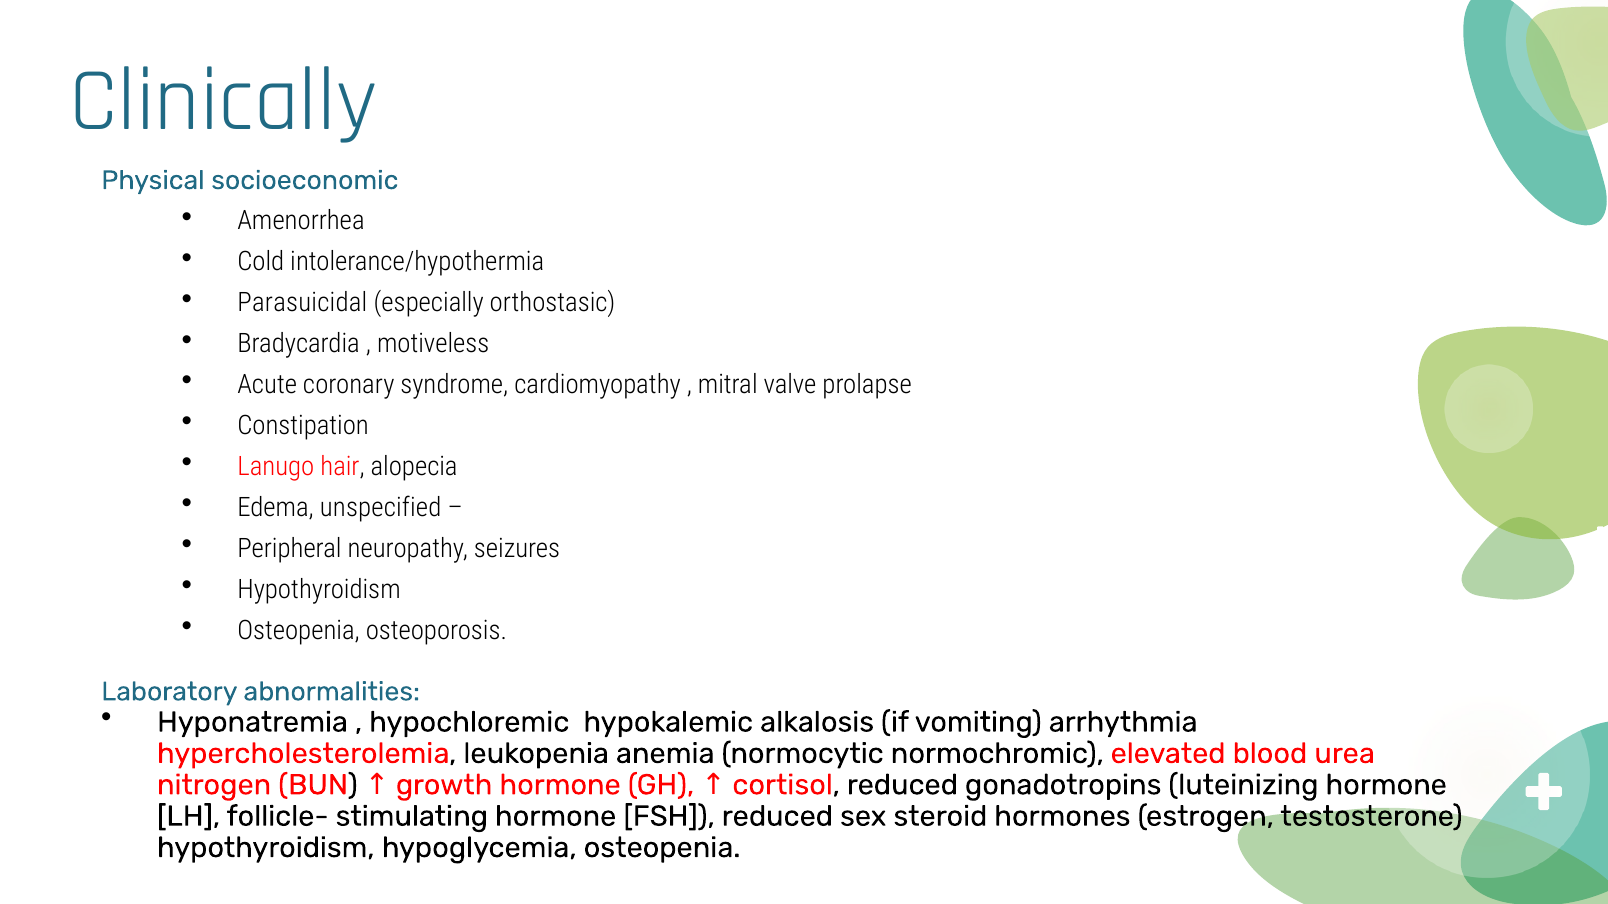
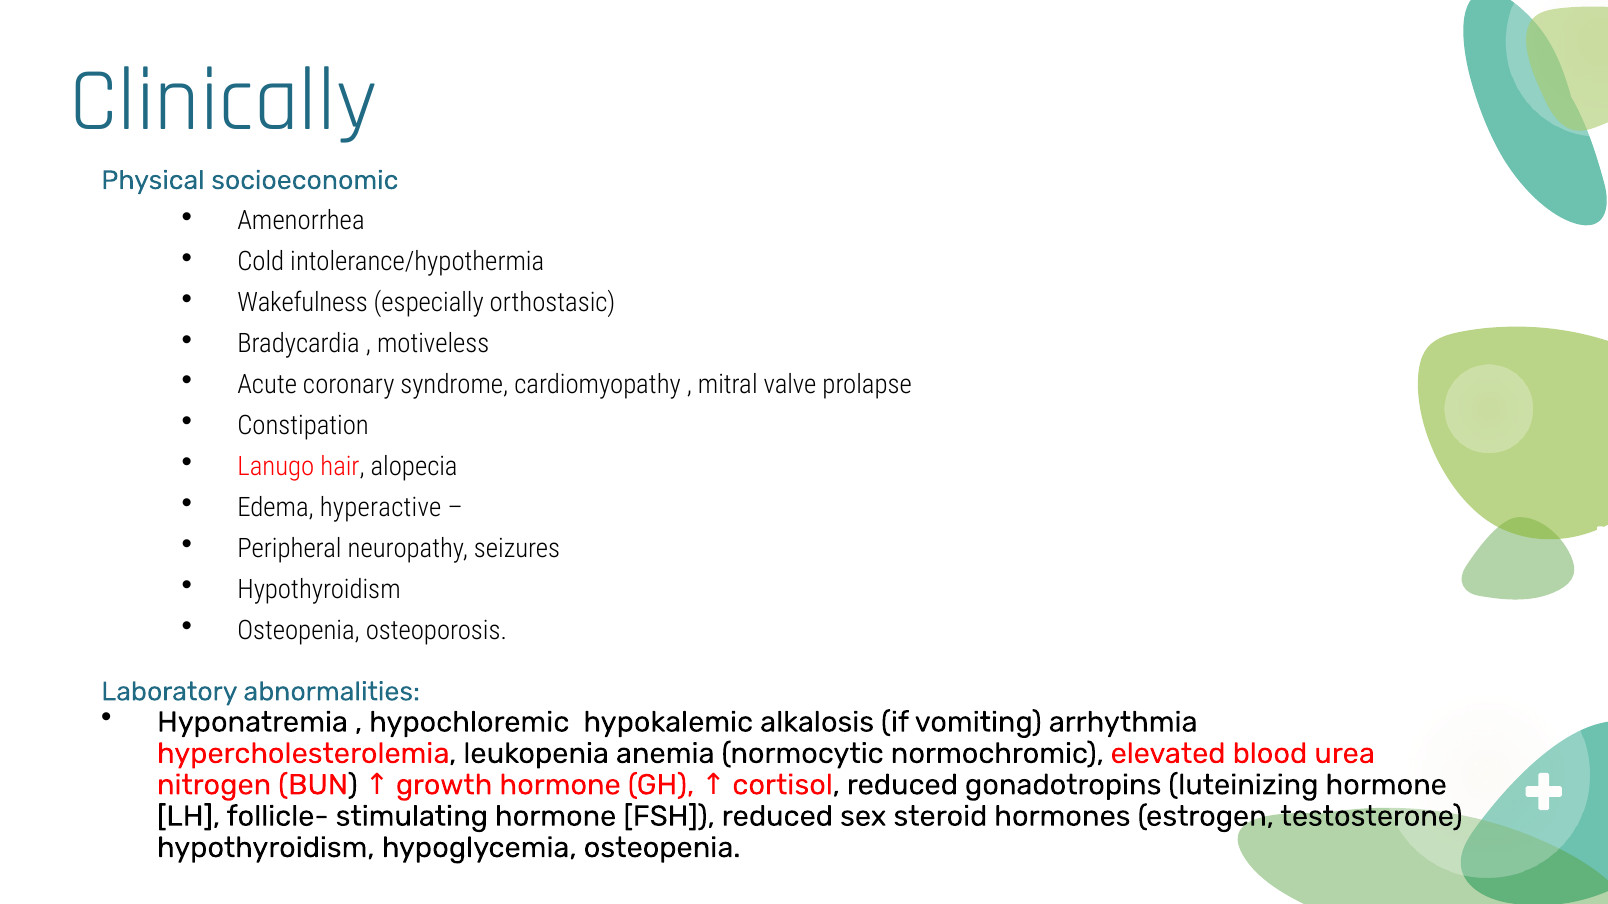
Parasuicidal: Parasuicidal -> Wakefulness (303, 303)
unspecified: unspecified -> hyperactive (381, 508)
